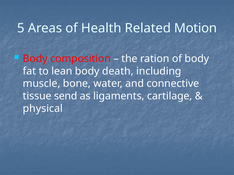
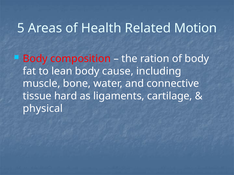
death: death -> cause (118, 71)
send: send -> hard (66, 96)
